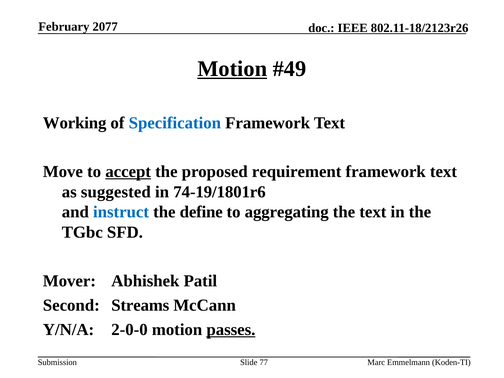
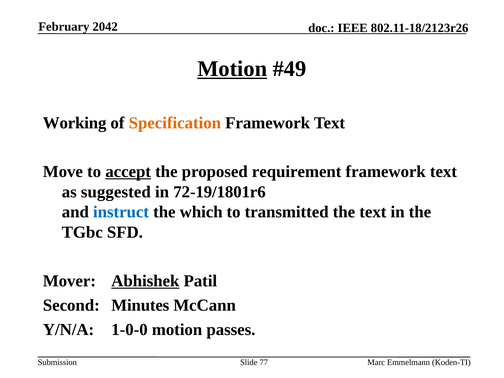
2077: 2077 -> 2042 (105, 27)
Specification colour: blue -> orange (175, 123)
74-19/1801r6: 74-19/1801r6 -> 72-19/1801r6 (219, 192)
define: define -> which (201, 212)
aggregating: aggregating -> transmitted (287, 212)
Abhishek underline: none -> present (145, 281)
Streams: Streams -> Minutes (140, 305)
2-0-0: 2-0-0 -> 1-0-0 (130, 330)
passes underline: present -> none (231, 330)
